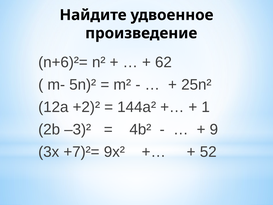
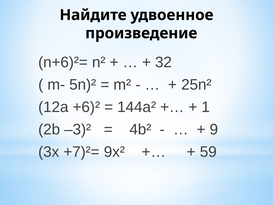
62: 62 -> 32 (164, 62)
+2)²: +2)² -> +6)² (86, 107)
52: 52 -> 59 (208, 152)
